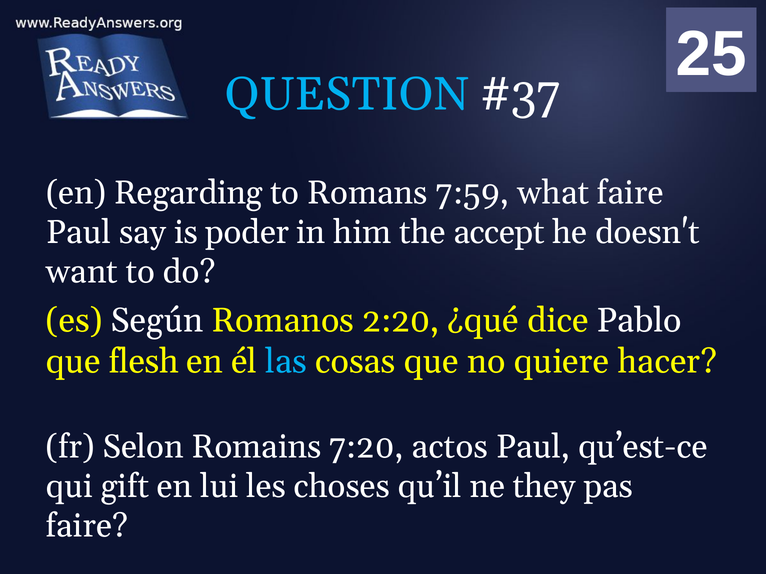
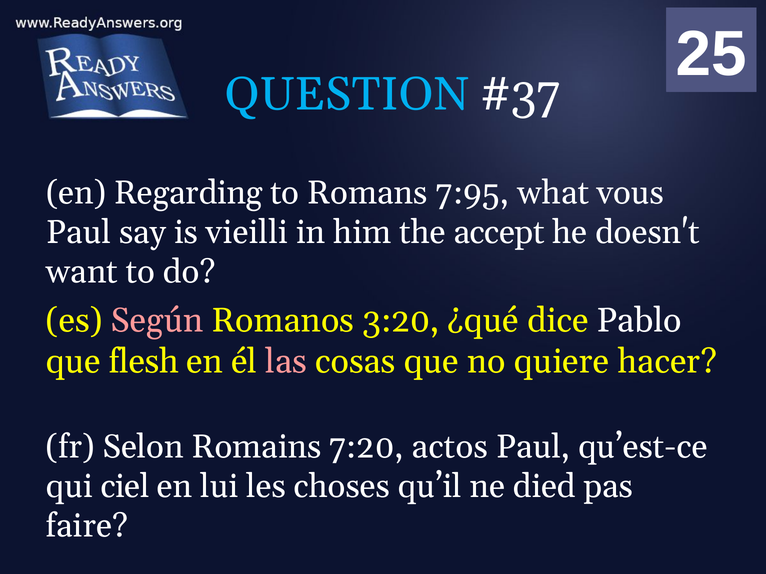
7:59: 7:59 -> 7:95 (472, 193)
what faire: faire -> vous (630, 193)
poder: poder -> vieilli (247, 233)
Según colour: white -> pink (157, 321)
2:20: 2:20 -> 3:20 (401, 321)
las colour: light blue -> pink (286, 362)
gift: gift -> ciel (125, 487)
they: they -> died (544, 487)
